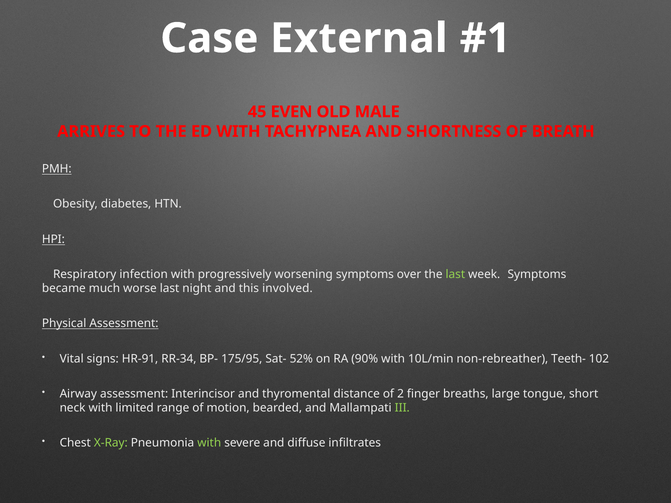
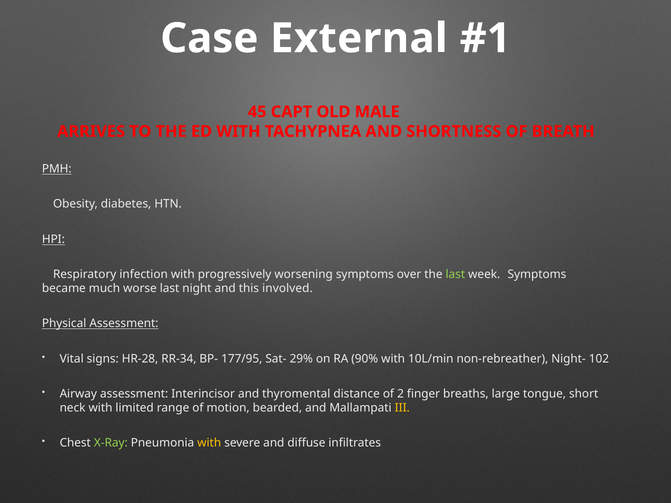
EVEN: EVEN -> CAPT (291, 112)
HR-91: HR-91 -> HR-28 (140, 359)
175/95: 175/95 -> 177/95 (242, 359)
52%: 52% -> 29% (301, 359)
Teeth-: Teeth- -> Night- (569, 359)
III colour: light green -> yellow (402, 408)
with colour: light green -> yellow (209, 443)
